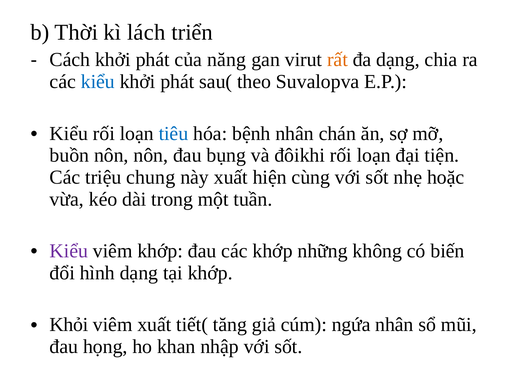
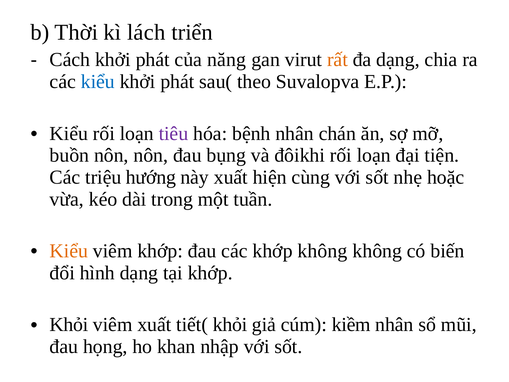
tiêu colour: blue -> purple (173, 133)
chung: chung -> hướng (151, 177)
Kiểu colour: purple -> orange (69, 251)
khớp những: những -> không (323, 251)
tiết( tăng: tăng -> khỏi (230, 324)
ngứa: ngứa -> kiềm (351, 324)
